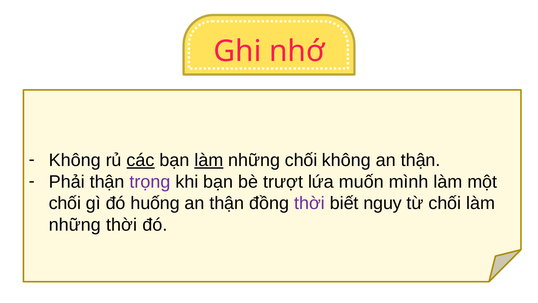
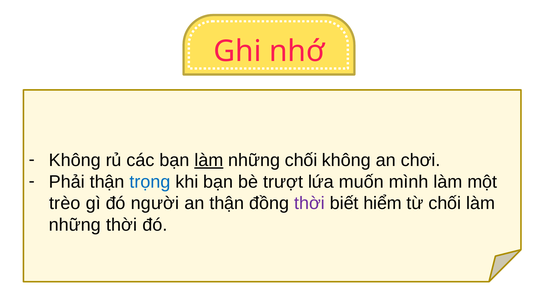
các underline: present -> none (141, 160)
không an thận: thận -> chơi (421, 160)
trọng colour: purple -> blue (150, 182)
chối: chối -> trèo (65, 203)
huống: huống -> người (155, 203)
nguy: nguy -> hiểm (383, 203)
